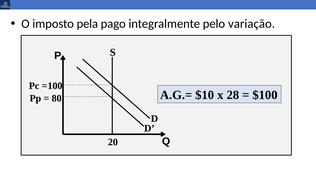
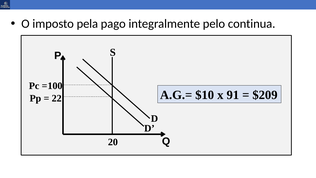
variação: variação -> continua (252, 24)
28: 28 -> 91 (233, 95)
$100: $100 -> $209 (265, 95)
80: 80 -> 22 (57, 98)
